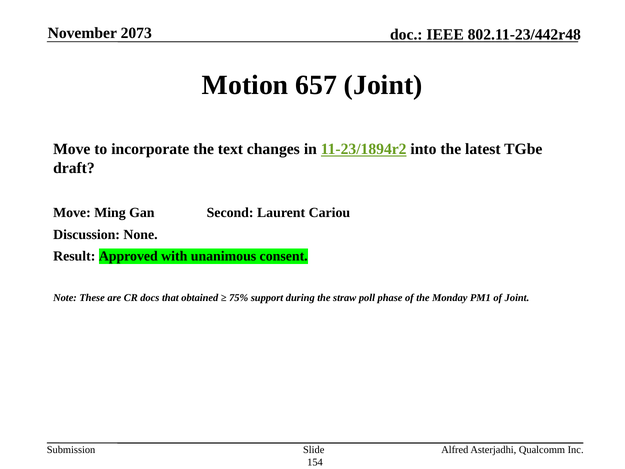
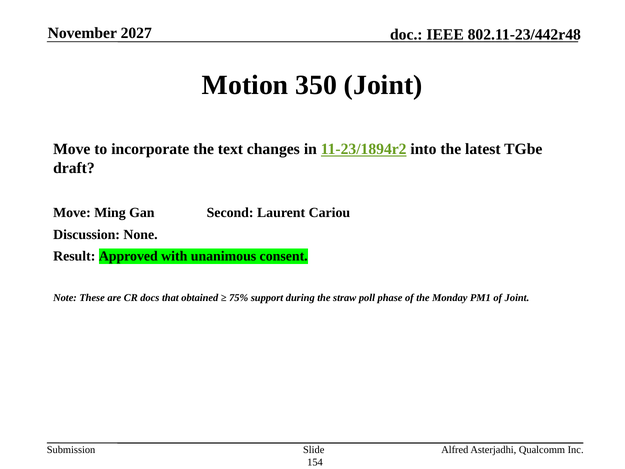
2073: 2073 -> 2027 (136, 33)
657: 657 -> 350 (316, 85)
